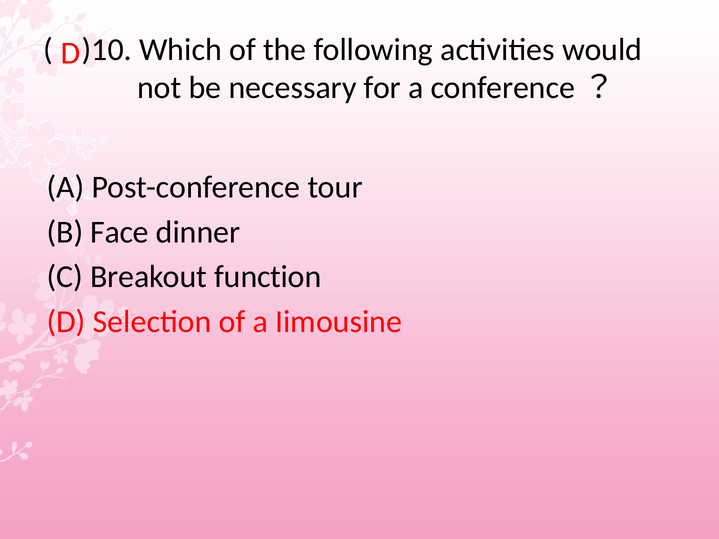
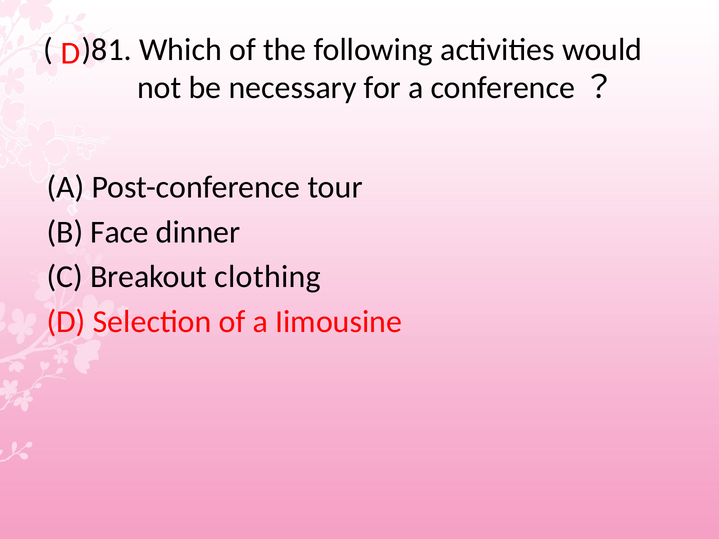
)10: )10 -> )81 (107, 50)
function: function -> clothing (268, 277)
